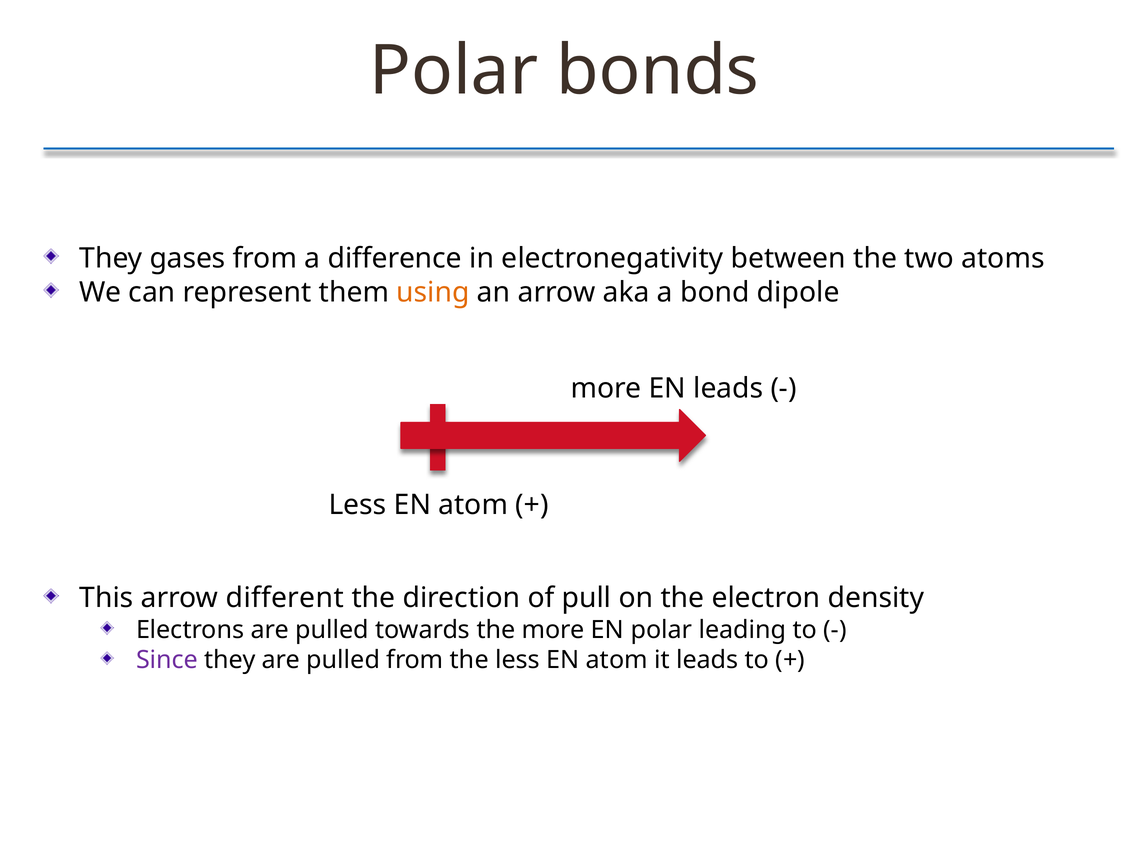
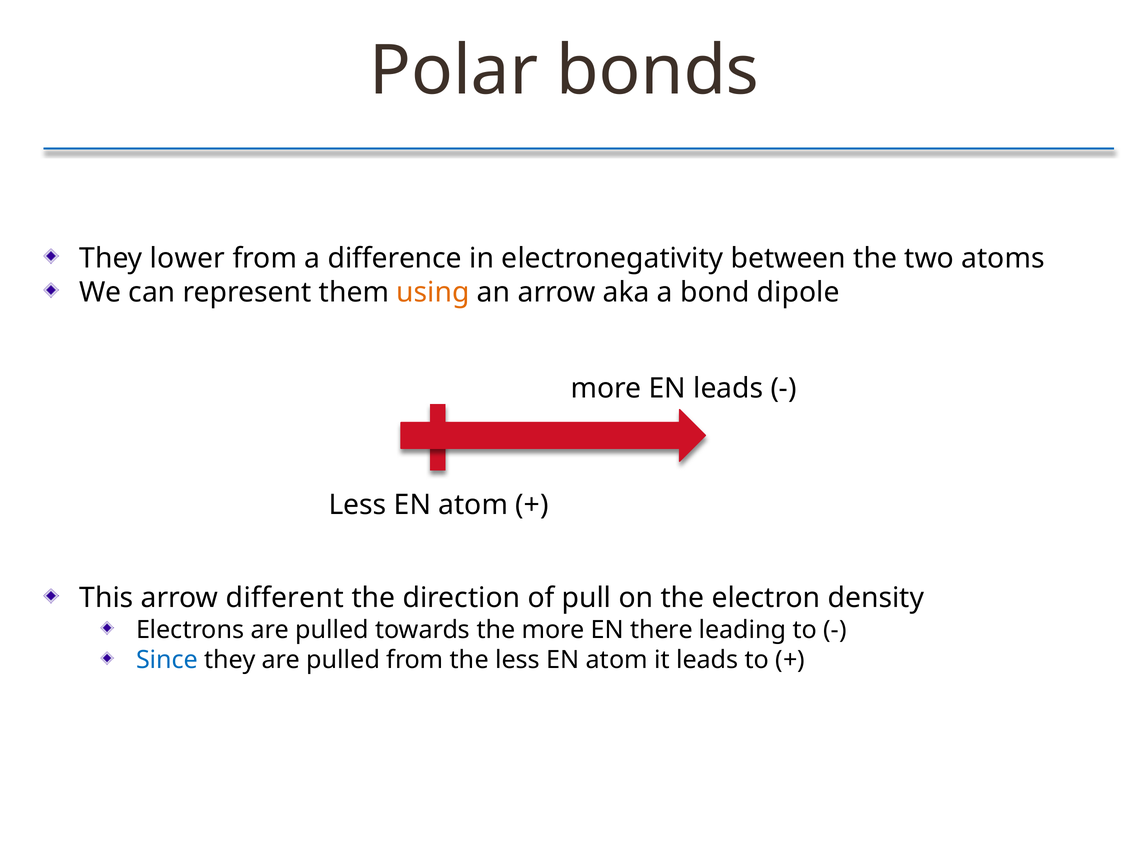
gases: gases -> lower (187, 259)
EN polar: polar -> there (662, 630)
Since colour: purple -> blue (167, 661)
